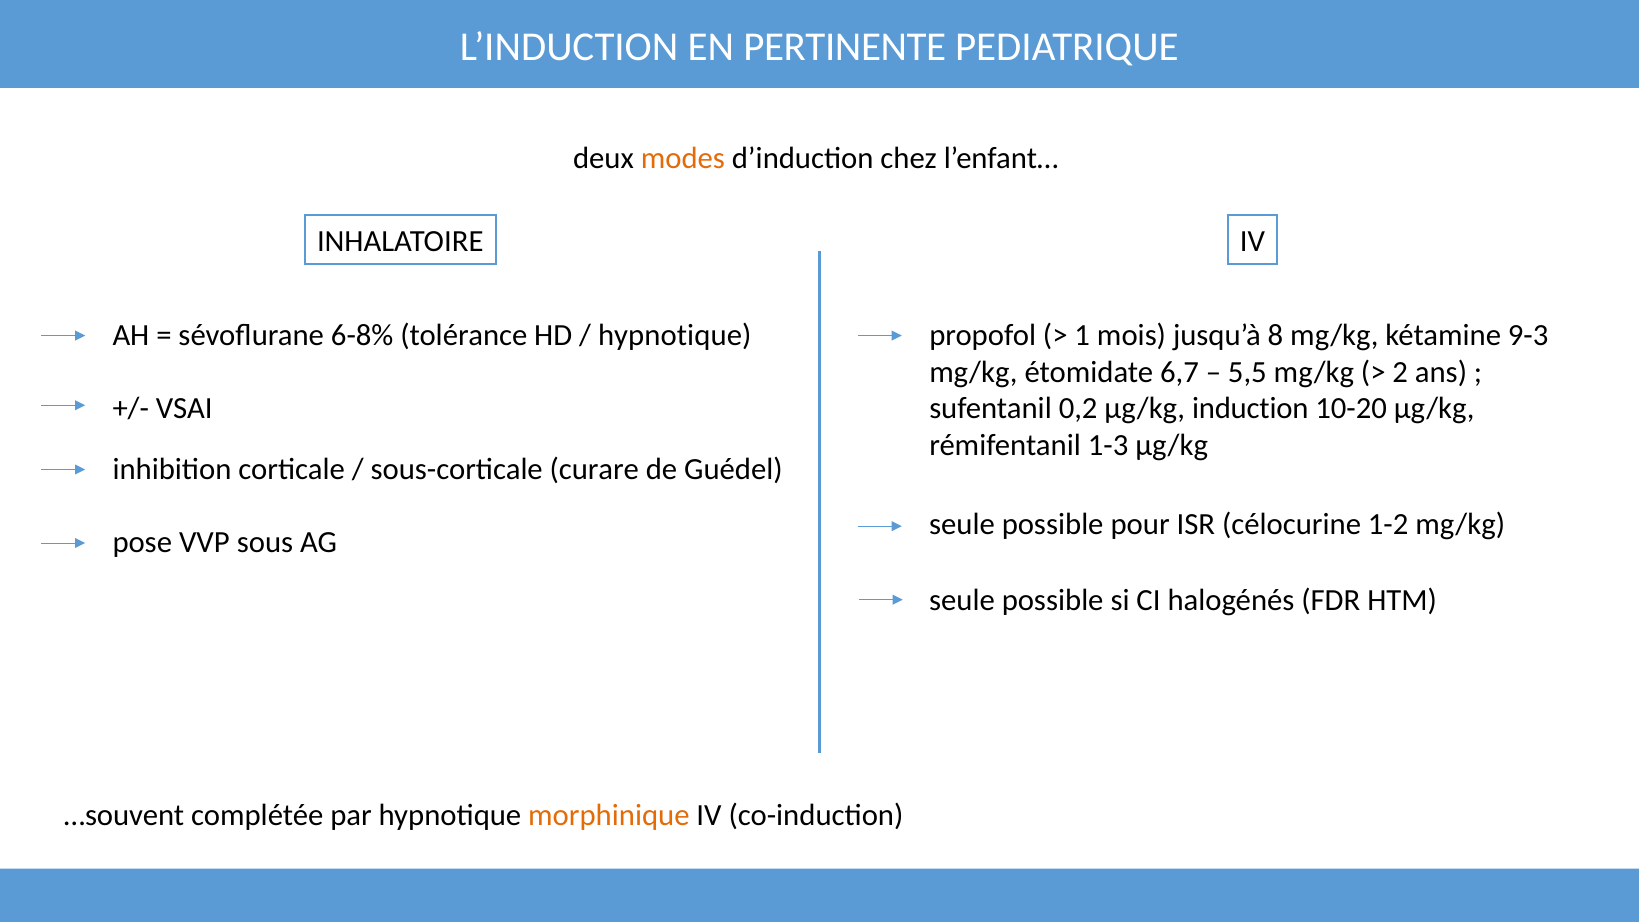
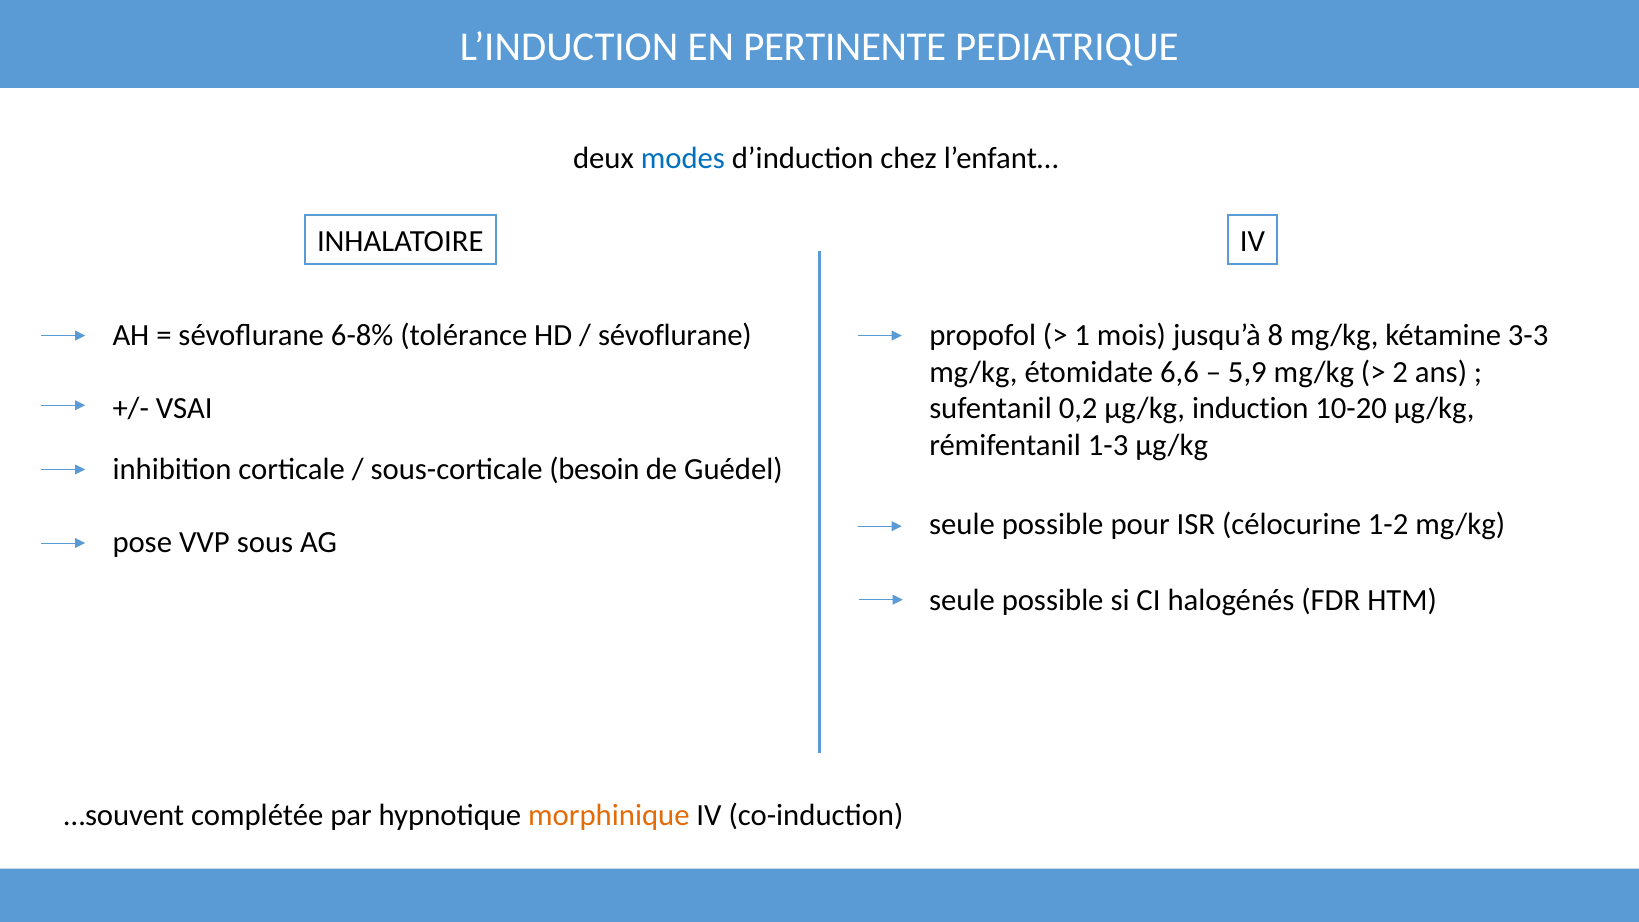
modes colour: orange -> blue (683, 159)
hypnotique: hypnotique -> sévoflurane (675, 335)
9-3: 9-3 -> 3-3 (1528, 335)
6,7: 6,7 -> 6,6 (1179, 372)
5,5: 5,5 -> 5,9 (1247, 372)
curare: curare -> besoin (594, 469)
